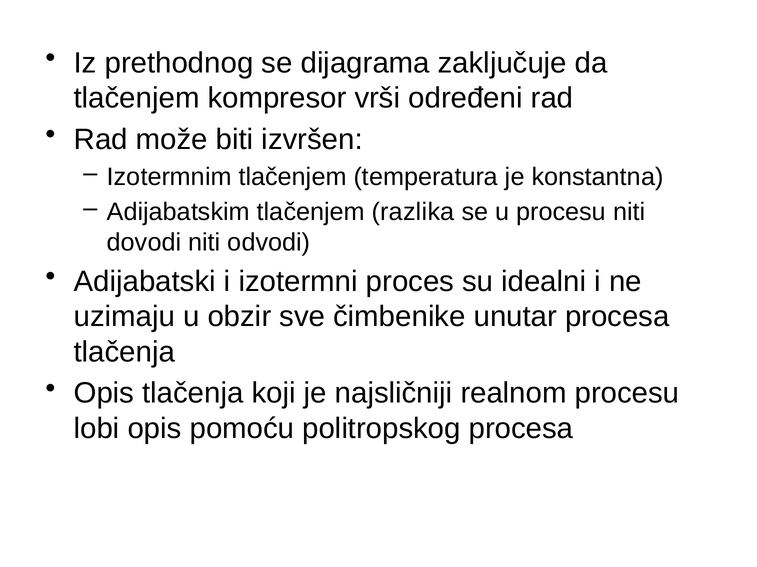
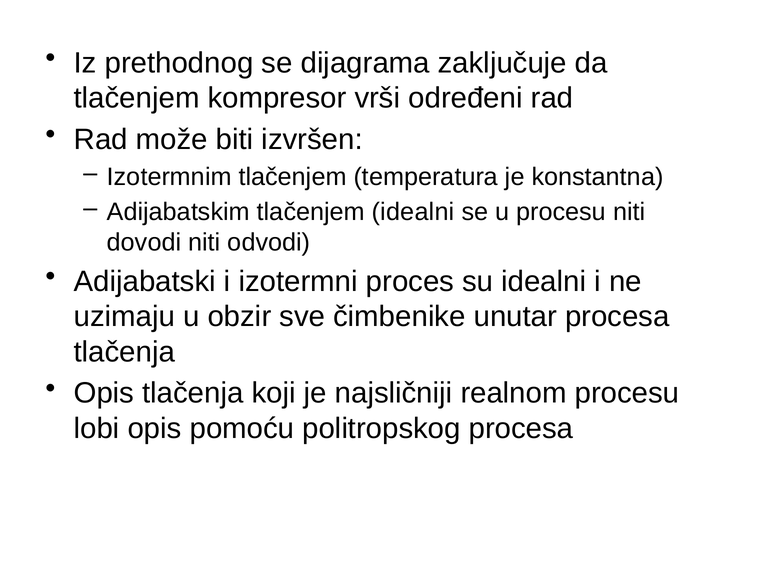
tlačenjem razlika: razlika -> idealni (413, 212)
